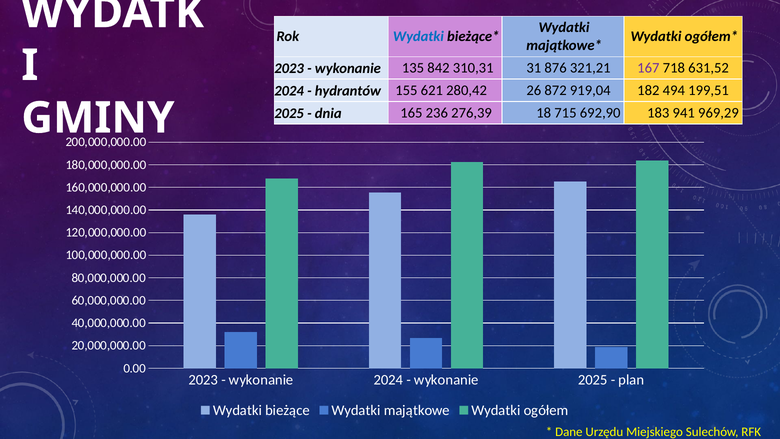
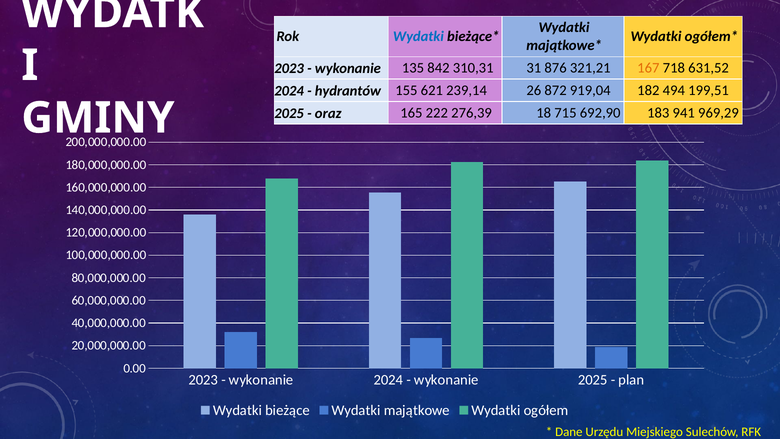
167 colour: purple -> orange (648, 68)
280,42: 280,42 -> 239,14 (467, 90)
dnia: dnia -> oraz (328, 113)
236: 236 -> 222 (437, 113)
